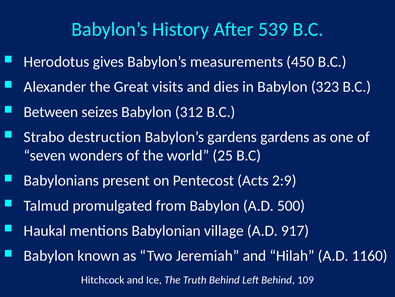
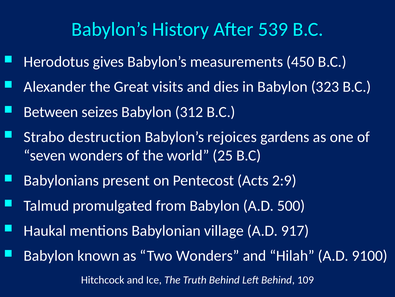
Babylon’s gardens: gardens -> rejoices (232, 137)
Two Jeremiah: Jeremiah -> Wonders (208, 255)
1160: 1160 -> 9100 (370, 255)
